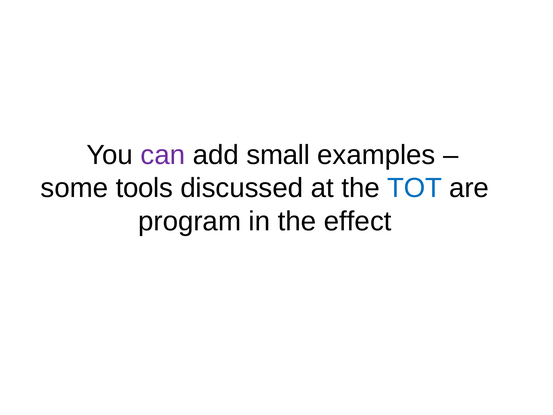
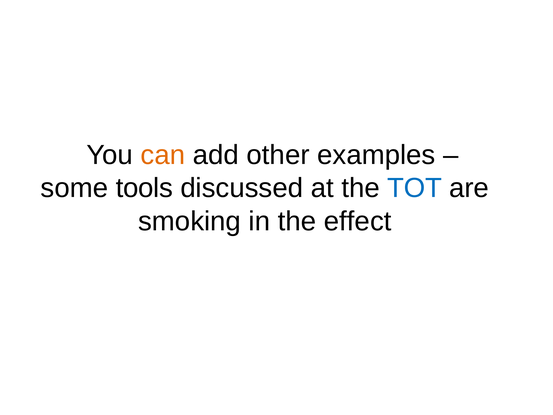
can colour: purple -> orange (163, 155)
small: small -> other (278, 155)
program: program -> smoking (190, 221)
